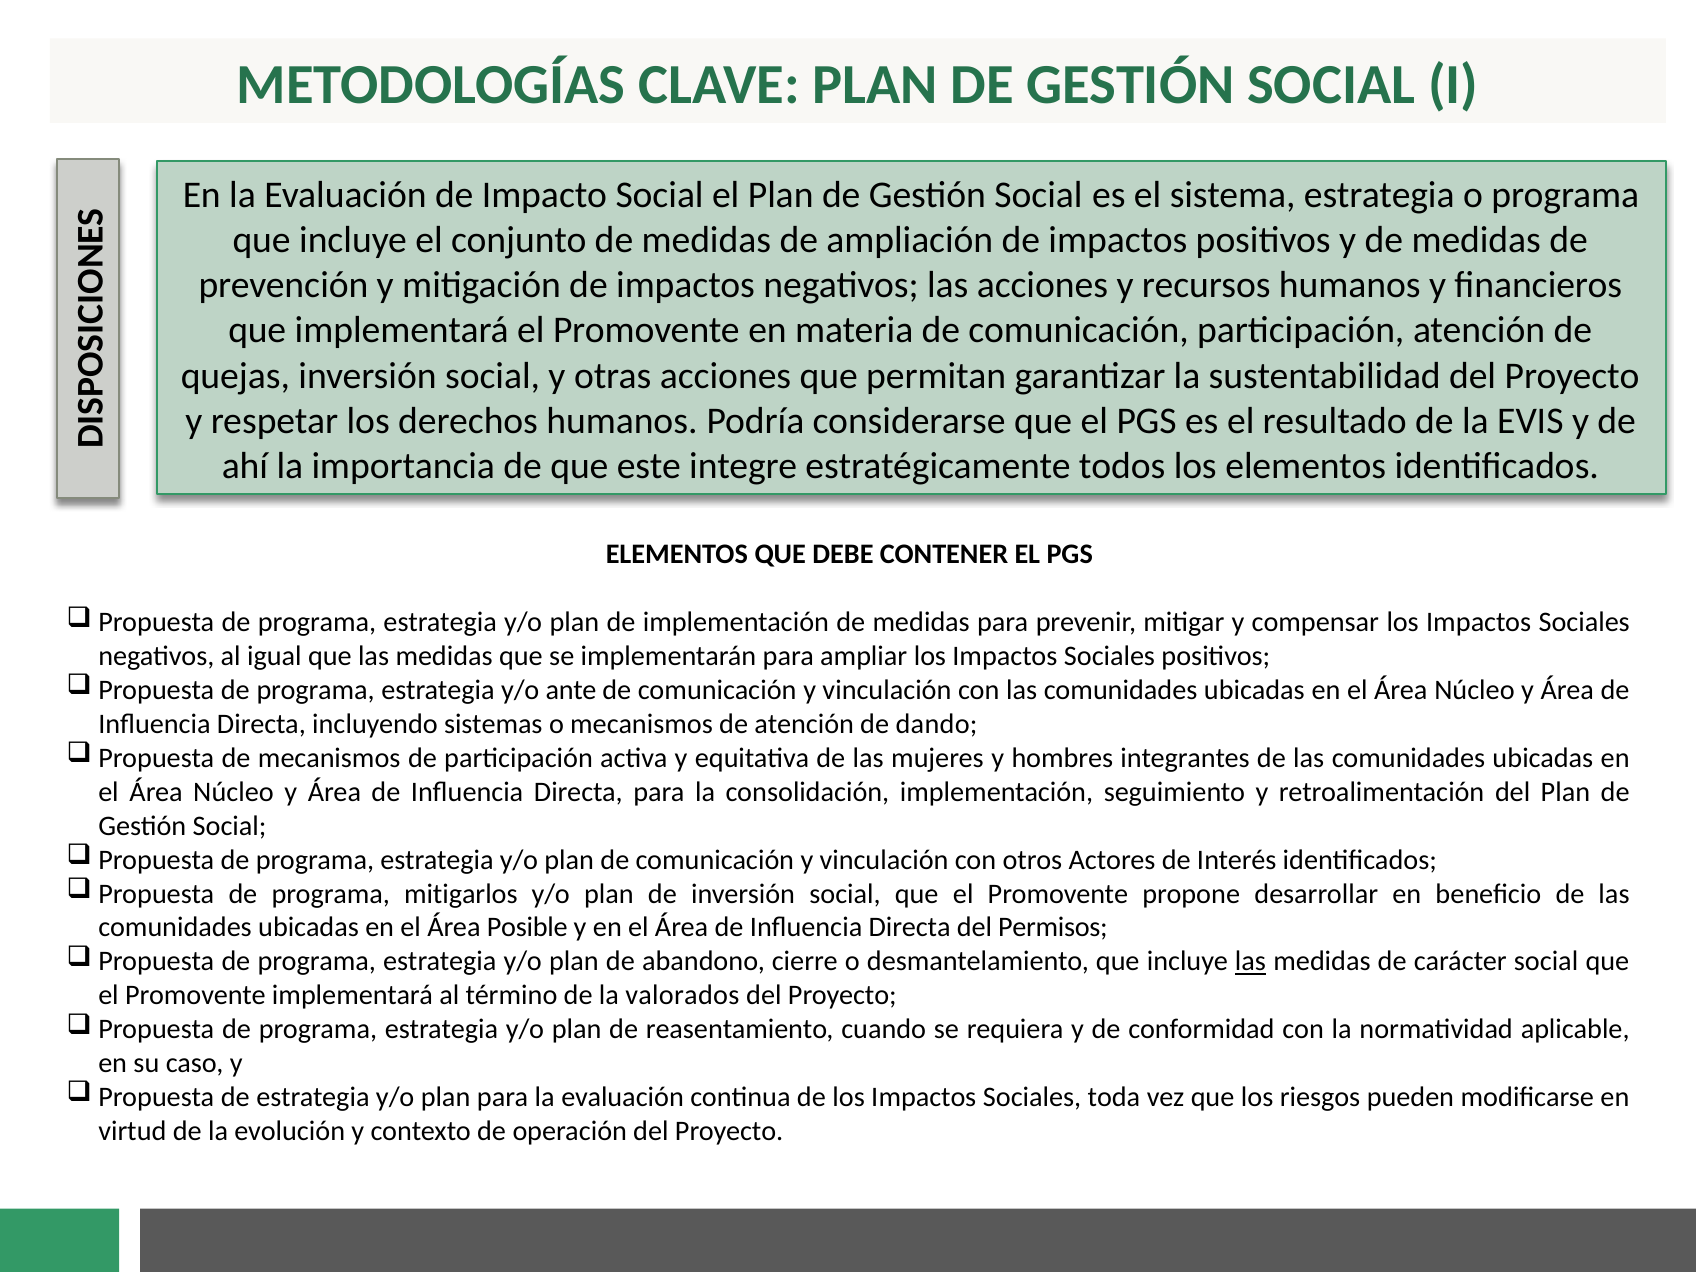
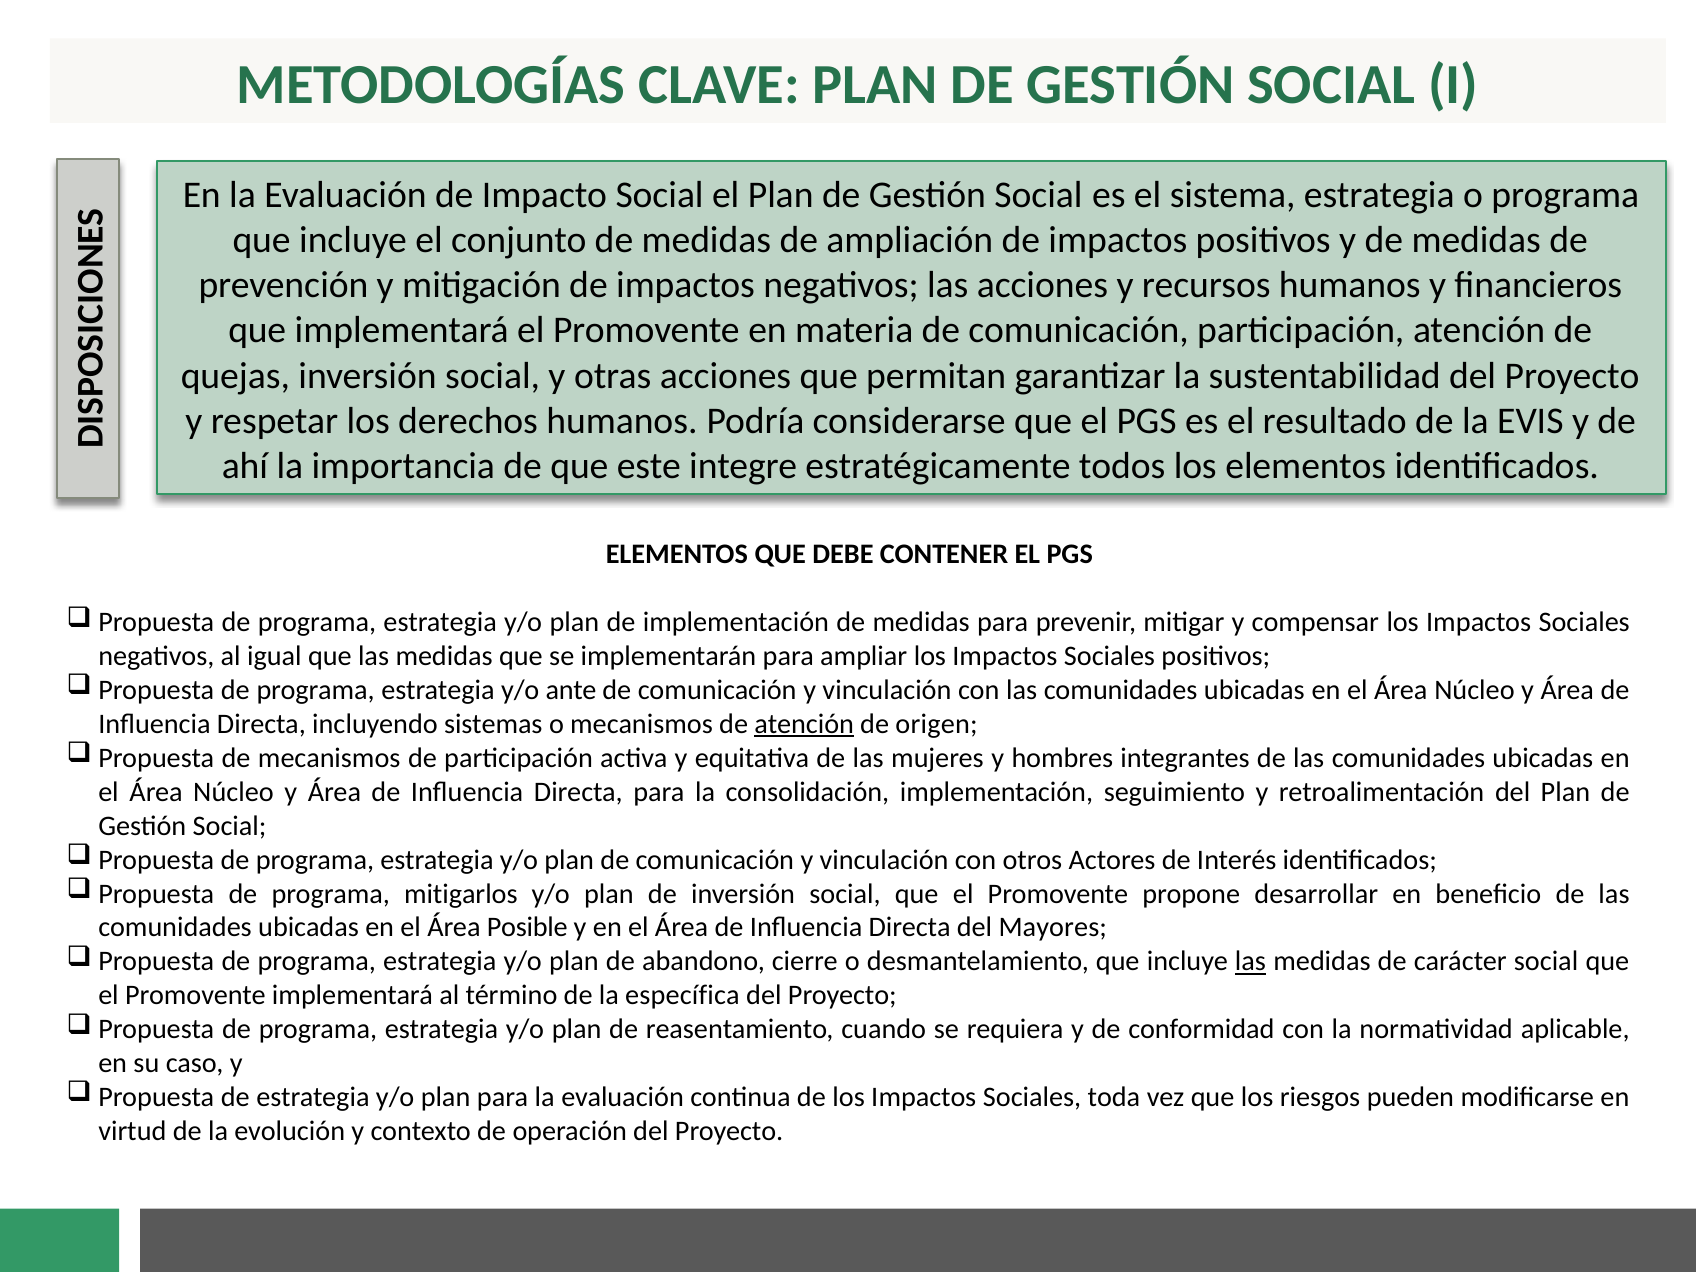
atención underline: none -> present (804, 724)
dando: dando -> origen (937, 724)
Permisos: Permisos -> Mayores (1053, 928)
valorados: valorados -> específica (682, 995)
